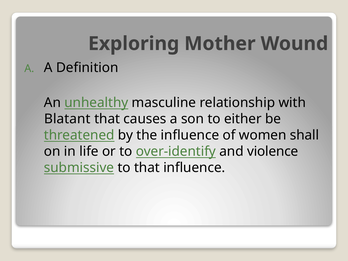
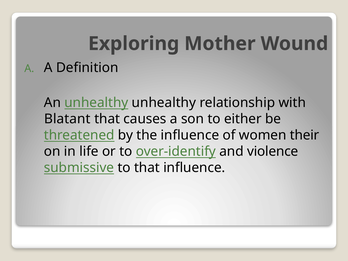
unhealthy masculine: masculine -> unhealthy (164, 103)
shall: shall -> their (305, 135)
